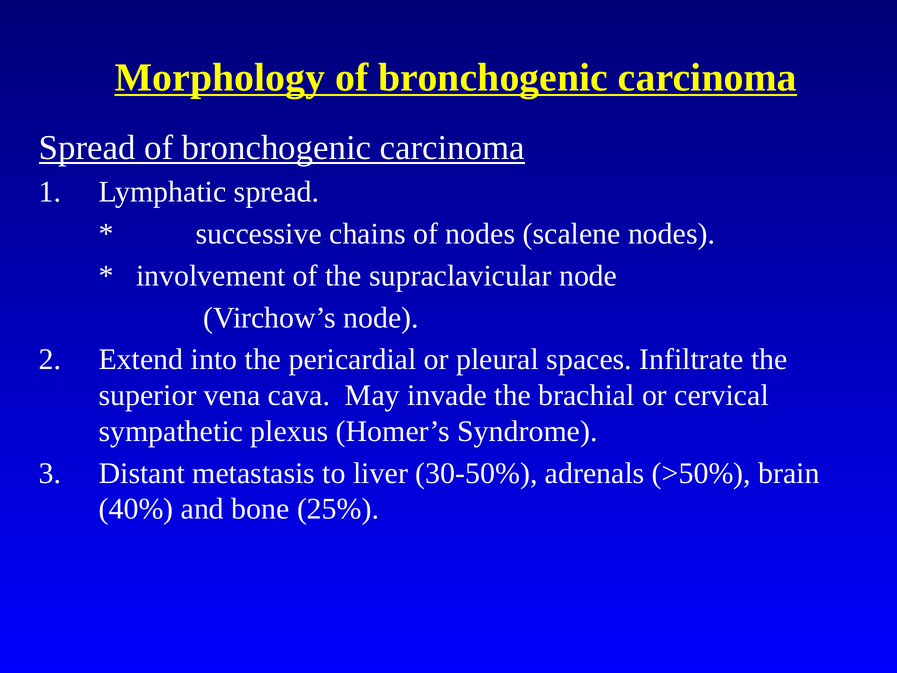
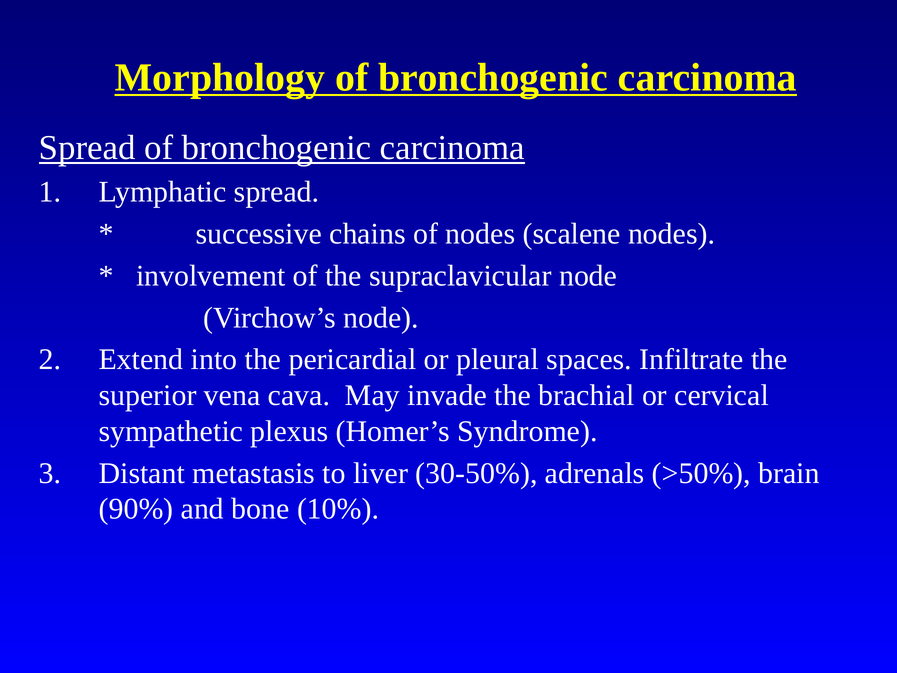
40%: 40% -> 90% (136, 509)
25%: 25% -> 10% (338, 509)
